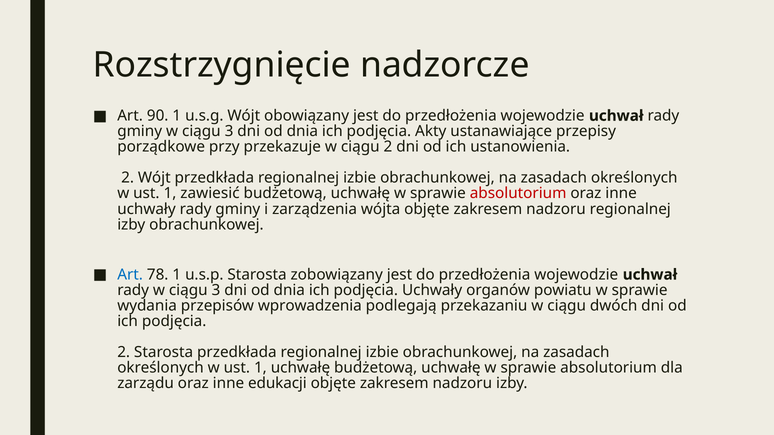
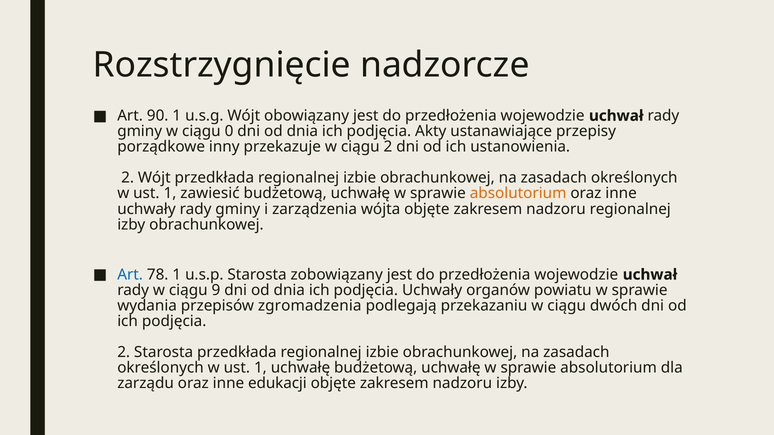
gminy w ciągu 3: 3 -> 0 (229, 131)
przy: przy -> inny (224, 147)
absolutorium colour: red -> orange (518, 194)
rady w ciągu 3: 3 -> 9 (216, 290)
wprowadzenia: wprowadzenia -> zgromadzenia (310, 306)
